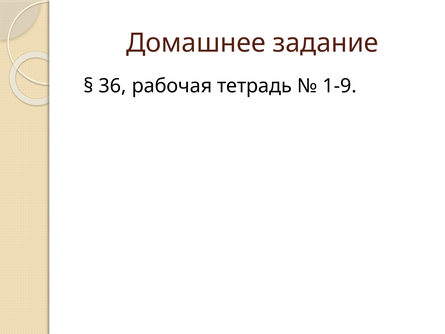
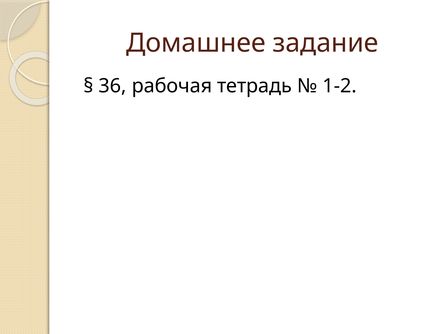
1-9: 1-9 -> 1-2 (340, 86)
